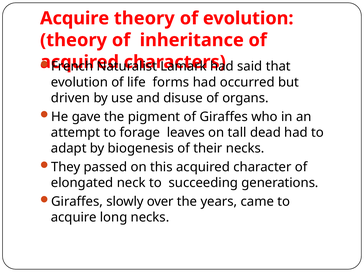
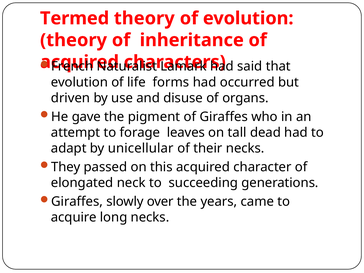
Acquire: Acquire -> Termed (75, 18)
biogenesis: biogenesis -> unicellular (141, 148)
